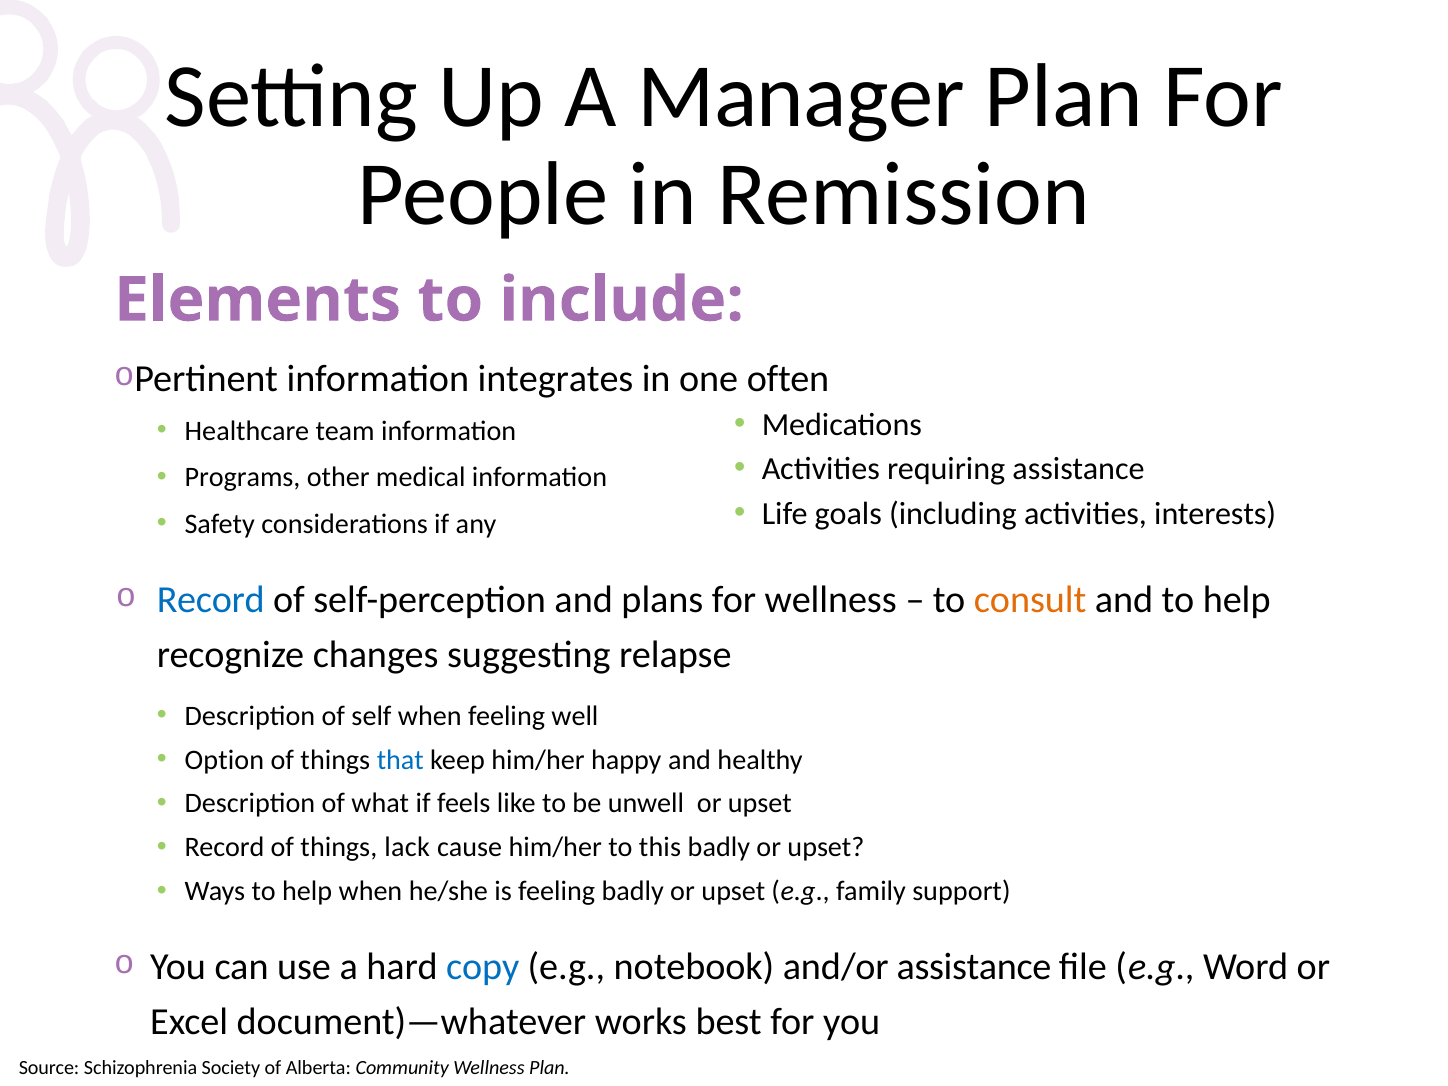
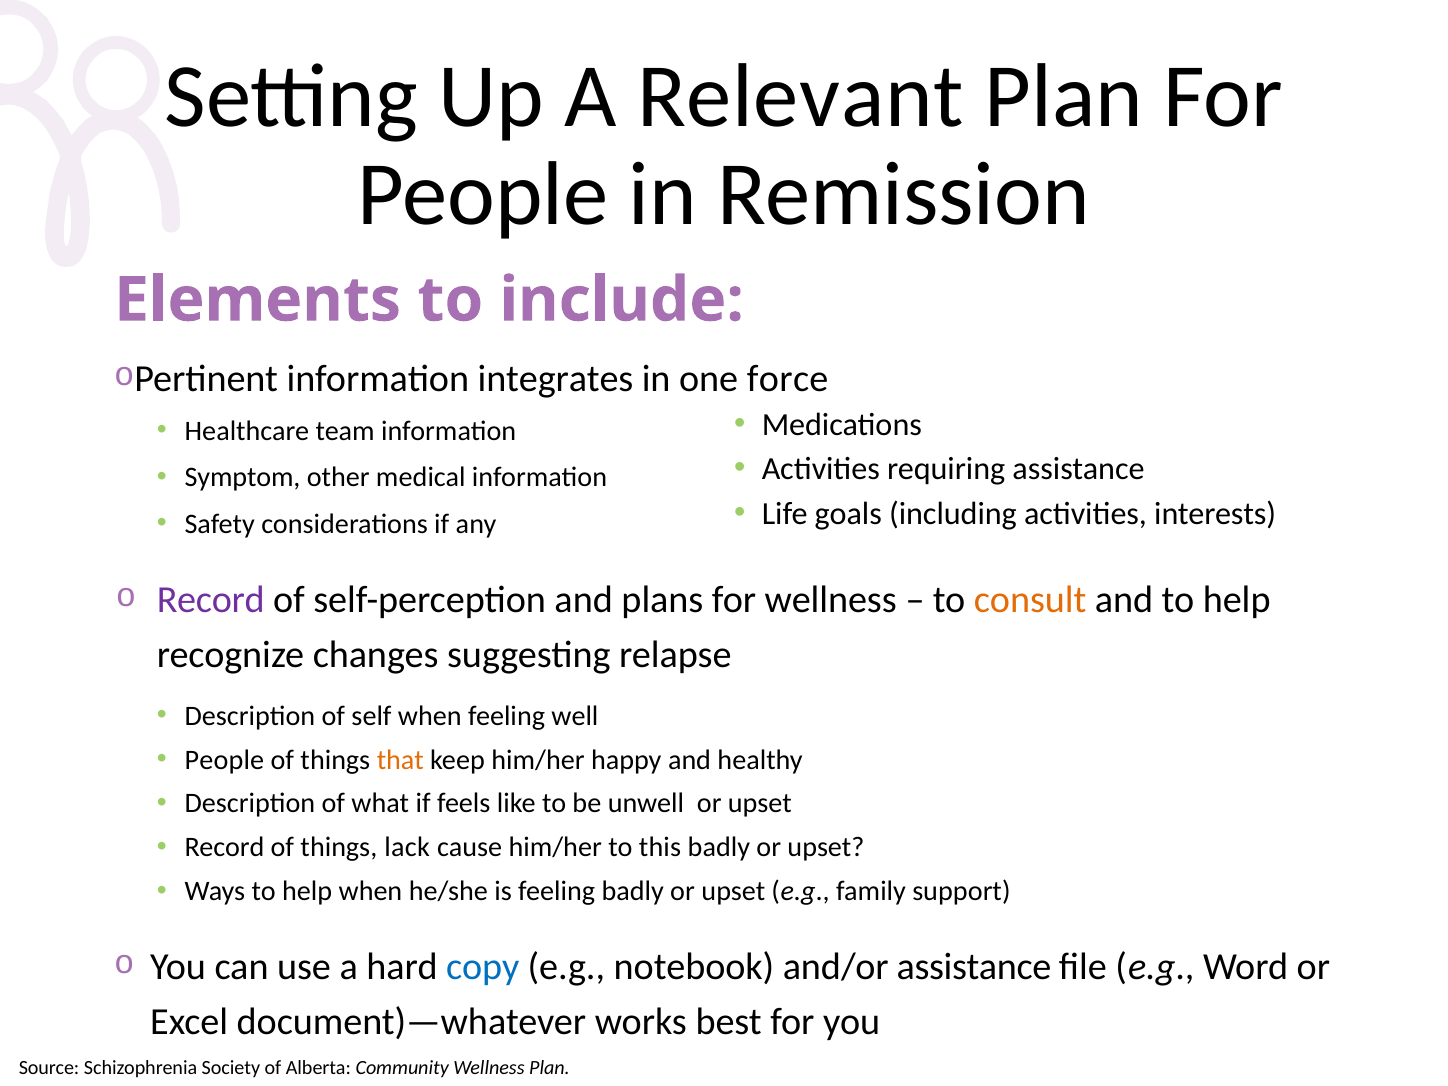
Manager: Manager -> Relevant (800, 97)
often: often -> force (788, 379)
Programs: Programs -> Symptom (243, 477)
Record colour: blue -> purple (211, 600)
Option: Option -> People (224, 760)
that colour: blue -> orange (400, 760)
